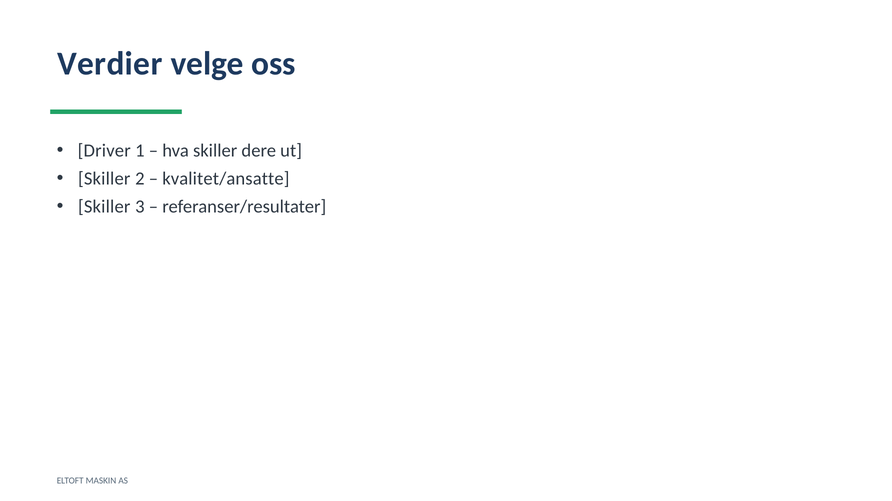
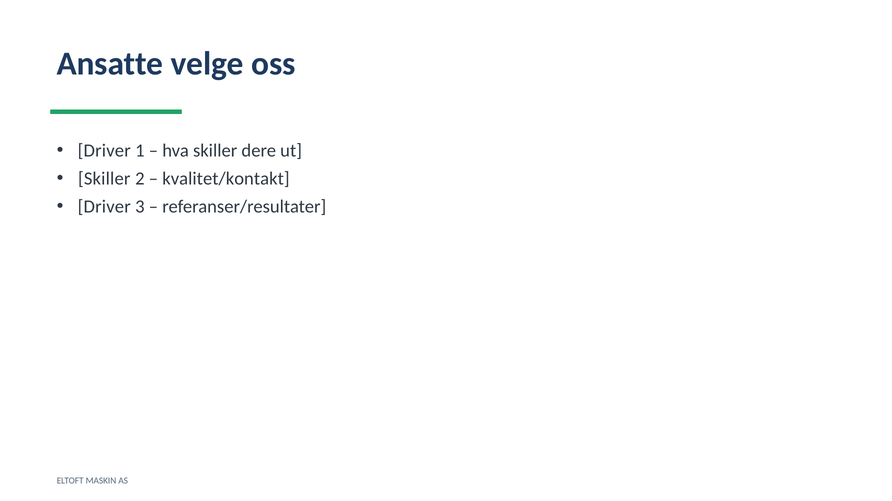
Verdier: Verdier -> Ansatte (110, 64)
kvalitet/ansatte: kvalitet/ansatte -> kvalitet/kontakt (226, 179)
Skiller: Skiller -> Driver (104, 207)
